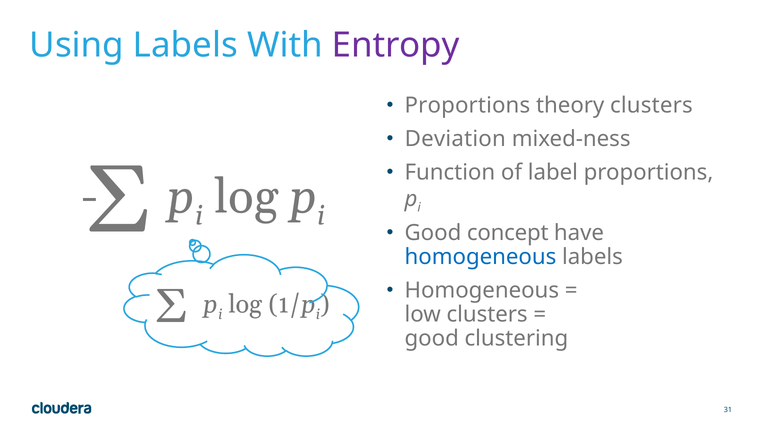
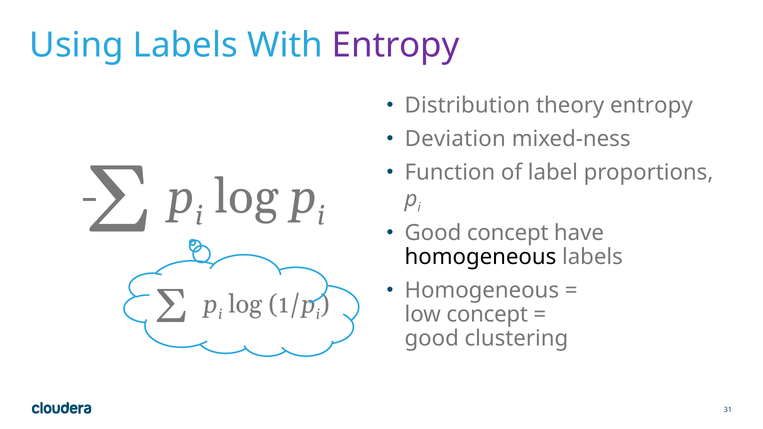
Proportions: Proportions -> Distribution (467, 105)
theory clusters: clusters -> entropy (651, 105)
homogeneous colour: blue -> black (480, 257)
low clusters: clusters -> concept (487, 315)
